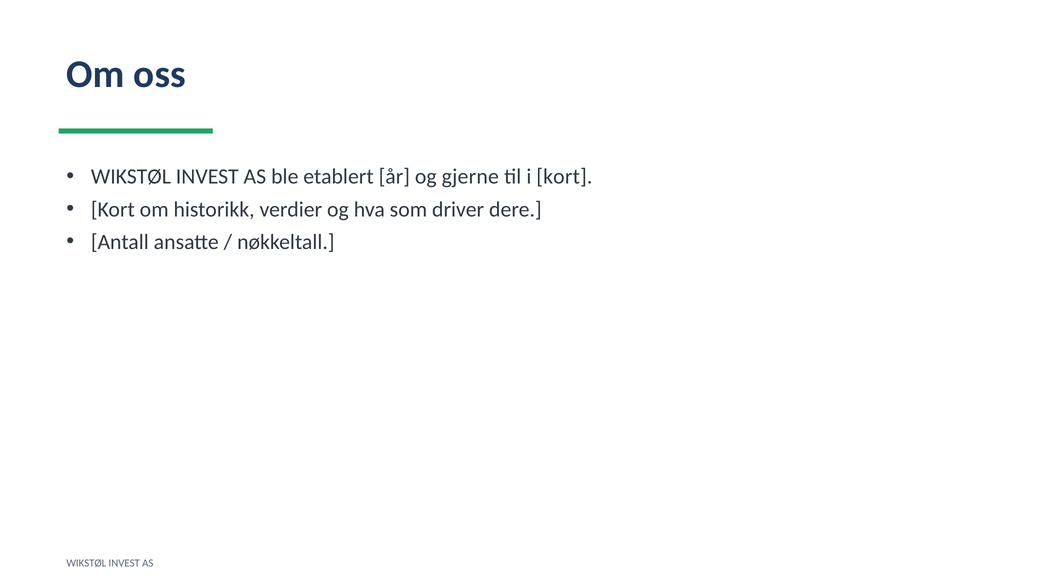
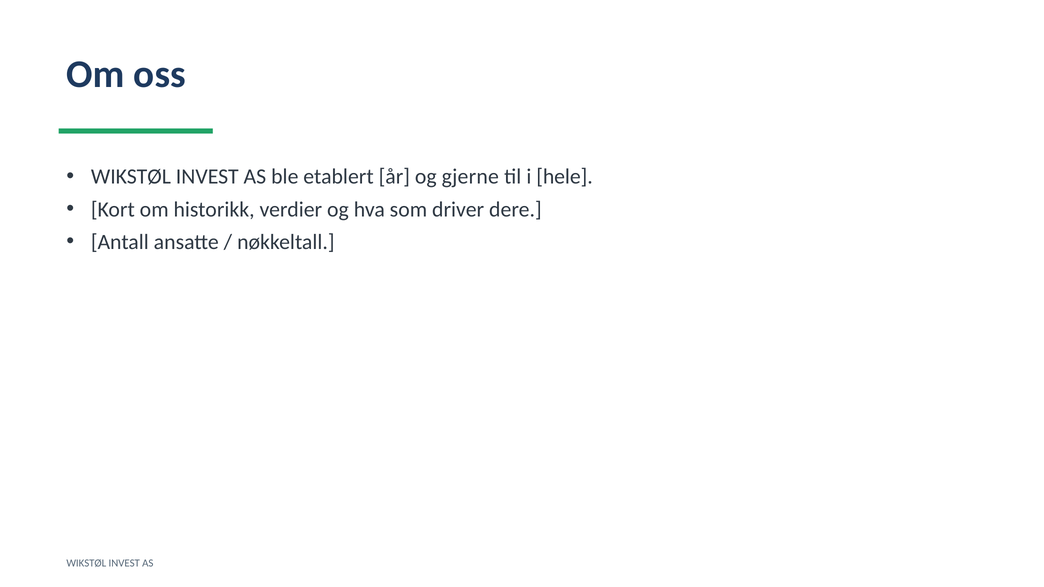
i kort: kort -> hele (565, 177)
